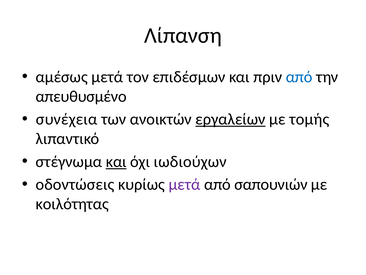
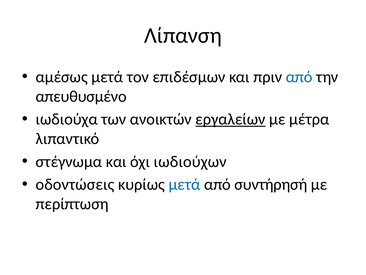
συνέχεια: συνέχεια -> ιωδιούχα (67, 119)
τομής: τομής -> μέτρα (309, 119)
και underline: present -> none (116, 161)
μετά colour: purple -> blue (184, 184)
σαπουνιών: σαπουνιών -> συντήρησή (271, 184)
κοιλότητας: κοιλότητας -> περίπτωση (72, 204)
